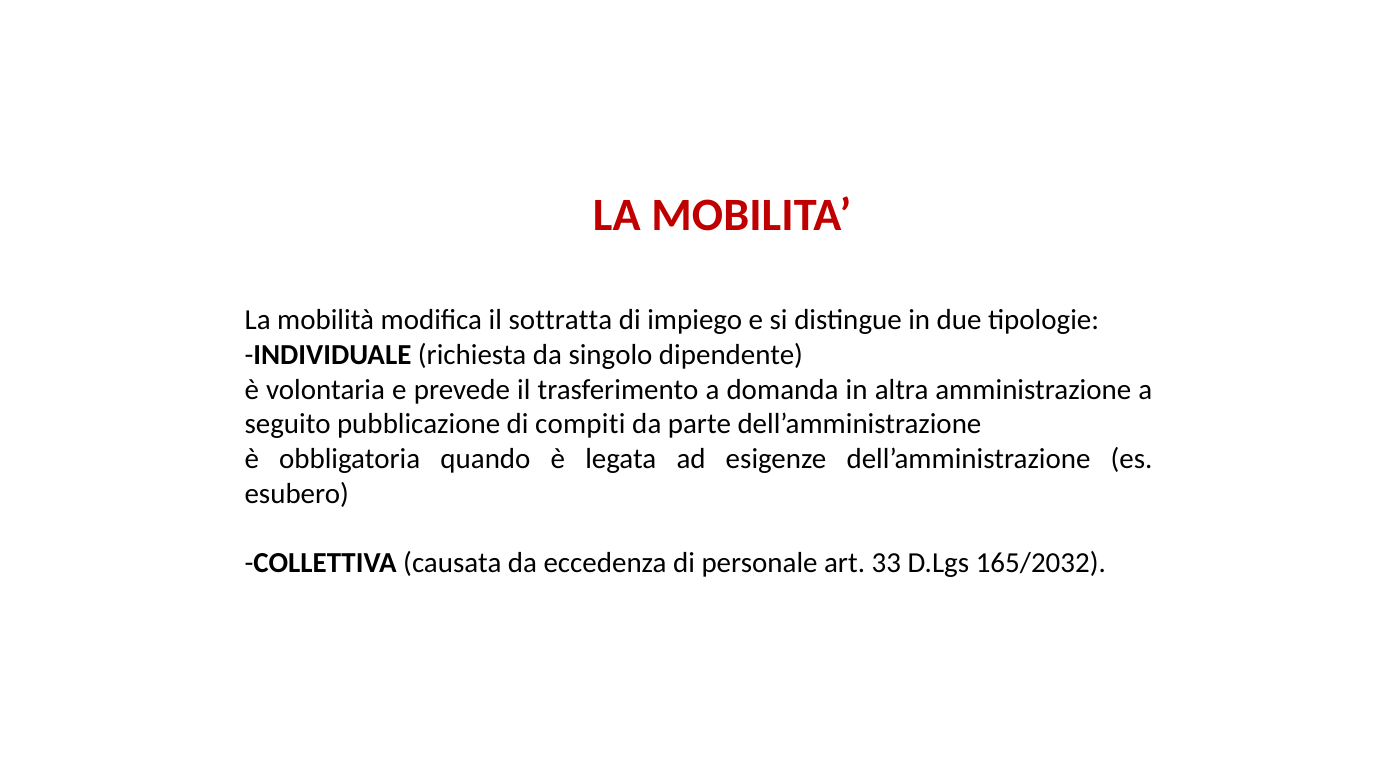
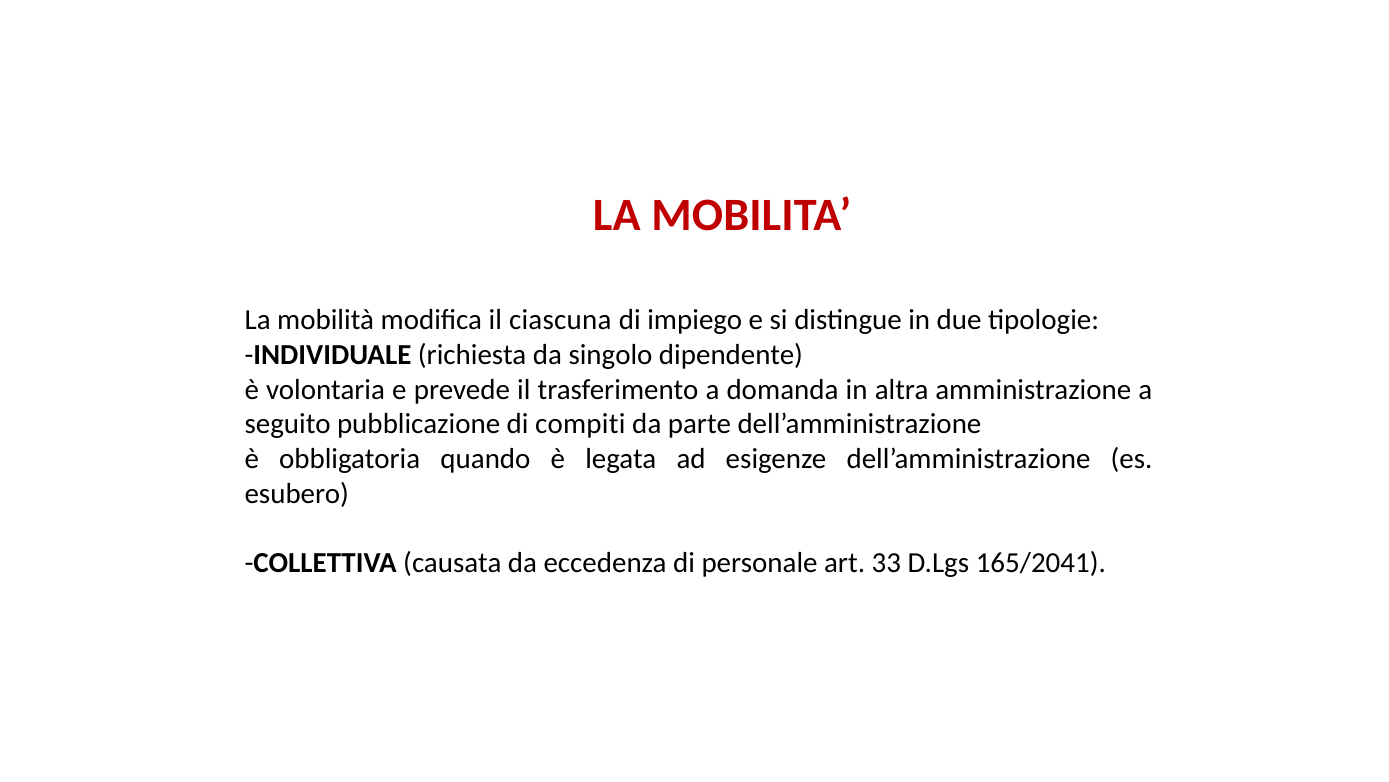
sottratta: sottratta -> ciascuna (560, 320)
165/2032: 165/2032 -> 165/2041 (1041, 563)
